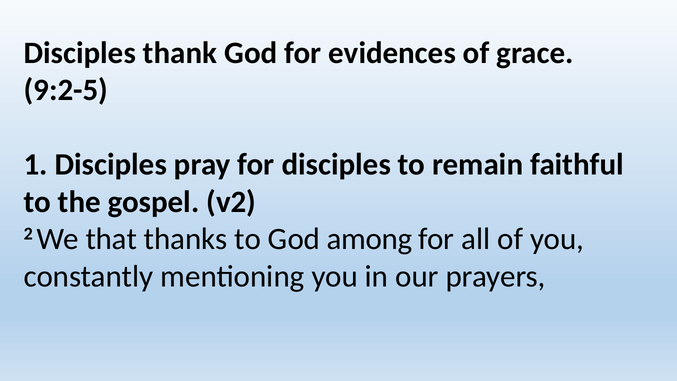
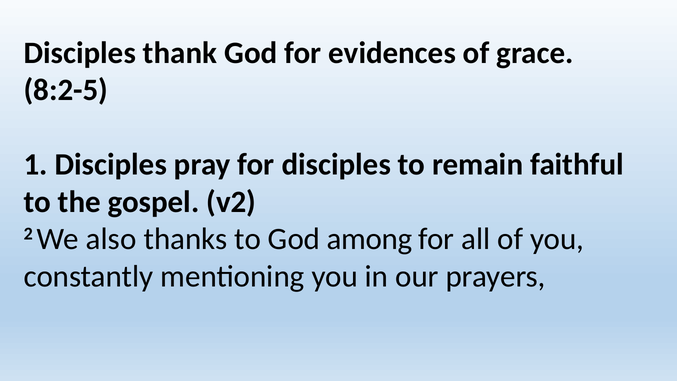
9:2-5: 9:2-5 -> 8:2-5 (66, 90)
that: that -> also (111, 239)
